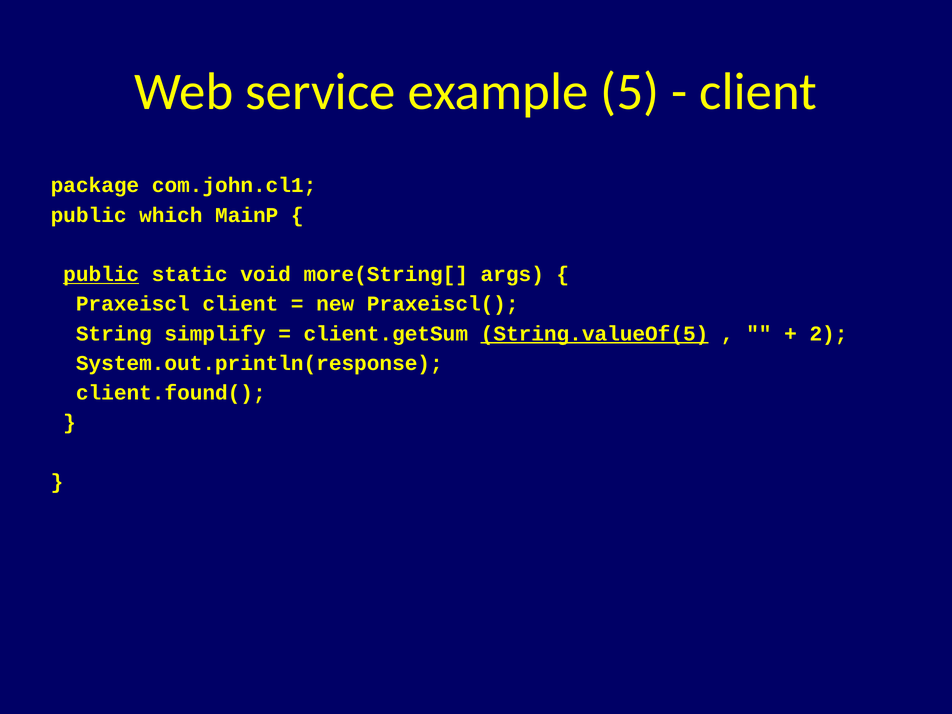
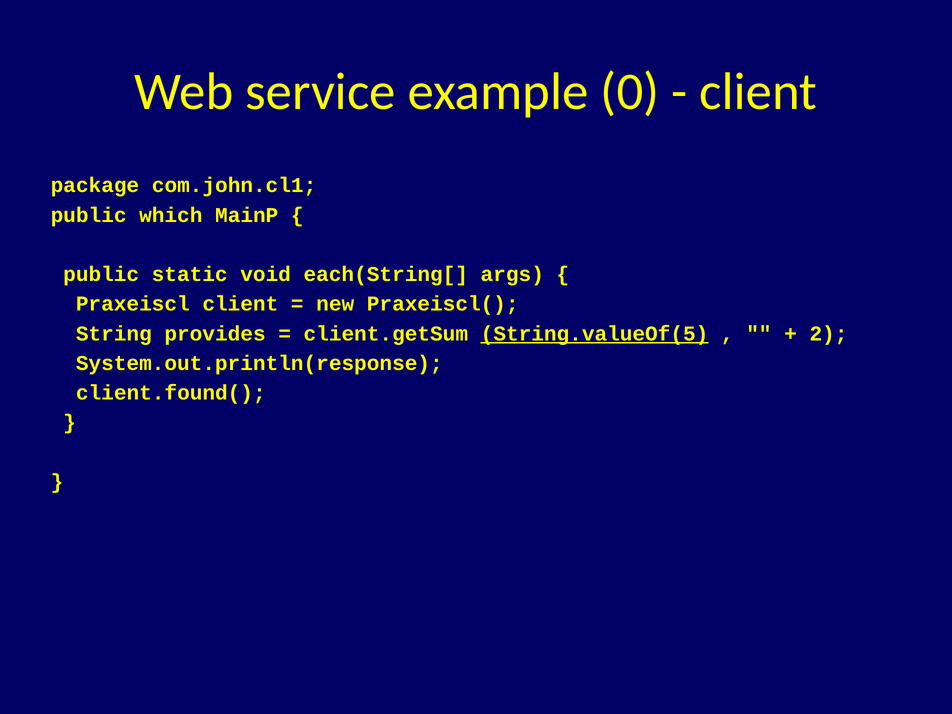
5: 5 -> 0 (630, 92)
public underline: present -> none (101, 274)
more(String[: more(String[ -> each(String[ (386, 274)
simplify: simplify -> provides (215, 334)
